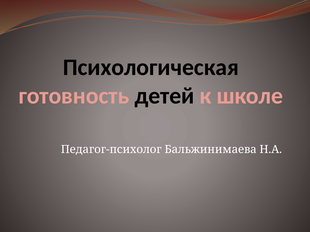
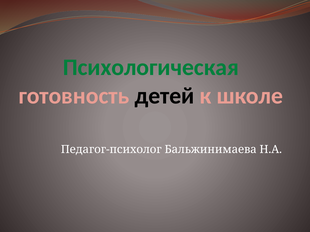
Психологическая colour: black -> green (151, 68)
